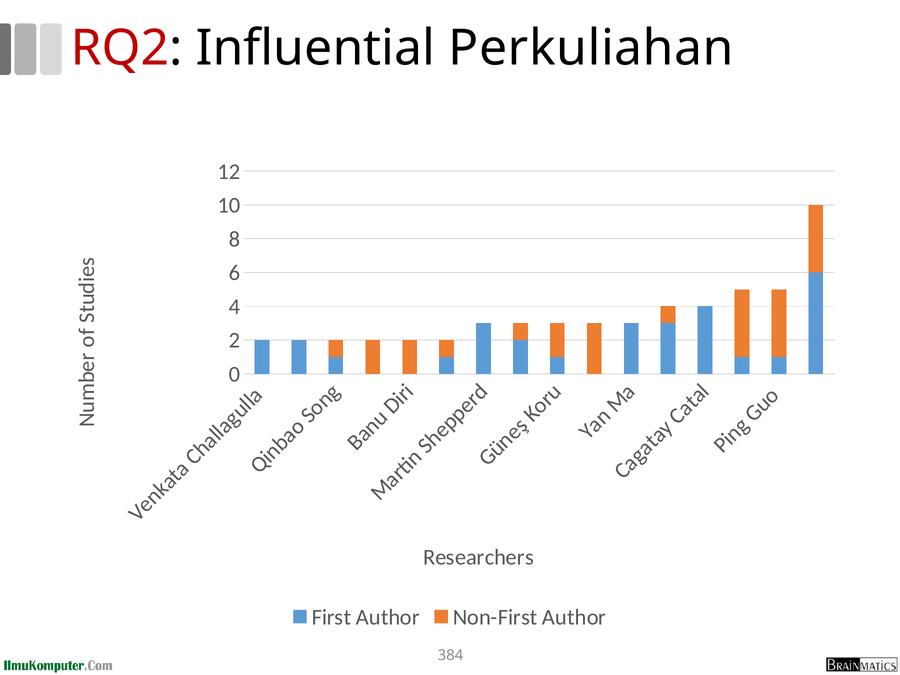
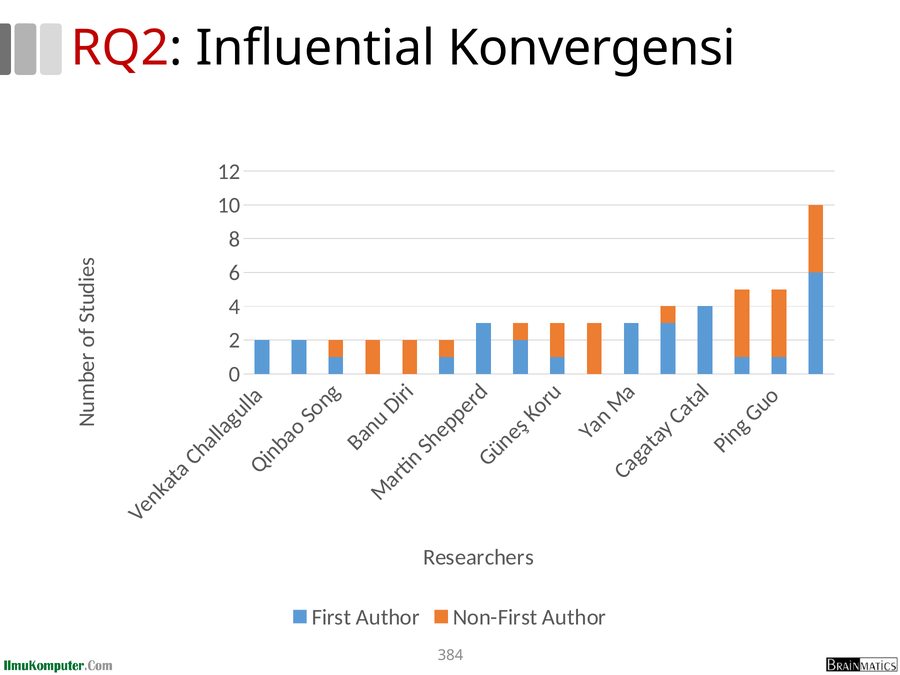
Perkuliahan: Perkuliahan -> Konvergensi (592, 48)
